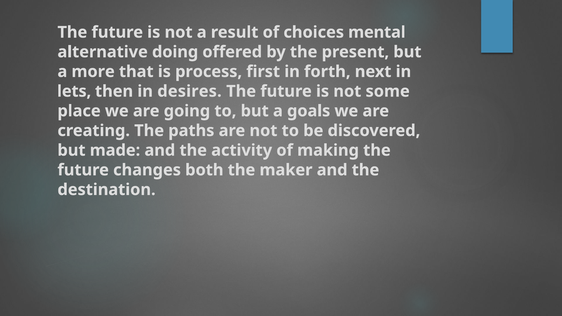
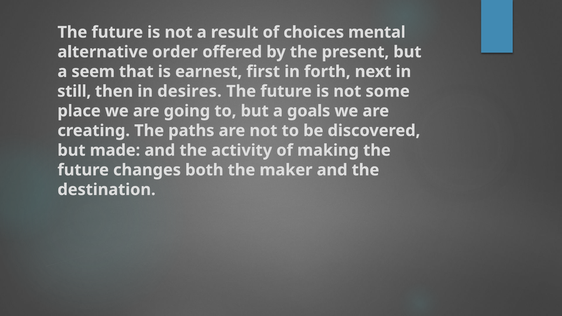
doing: doing -> order (175, 52)
more: more -> seem (93, 72)
process: process -> earnest (209, 72)
lets: lets -> still (74, 91)
